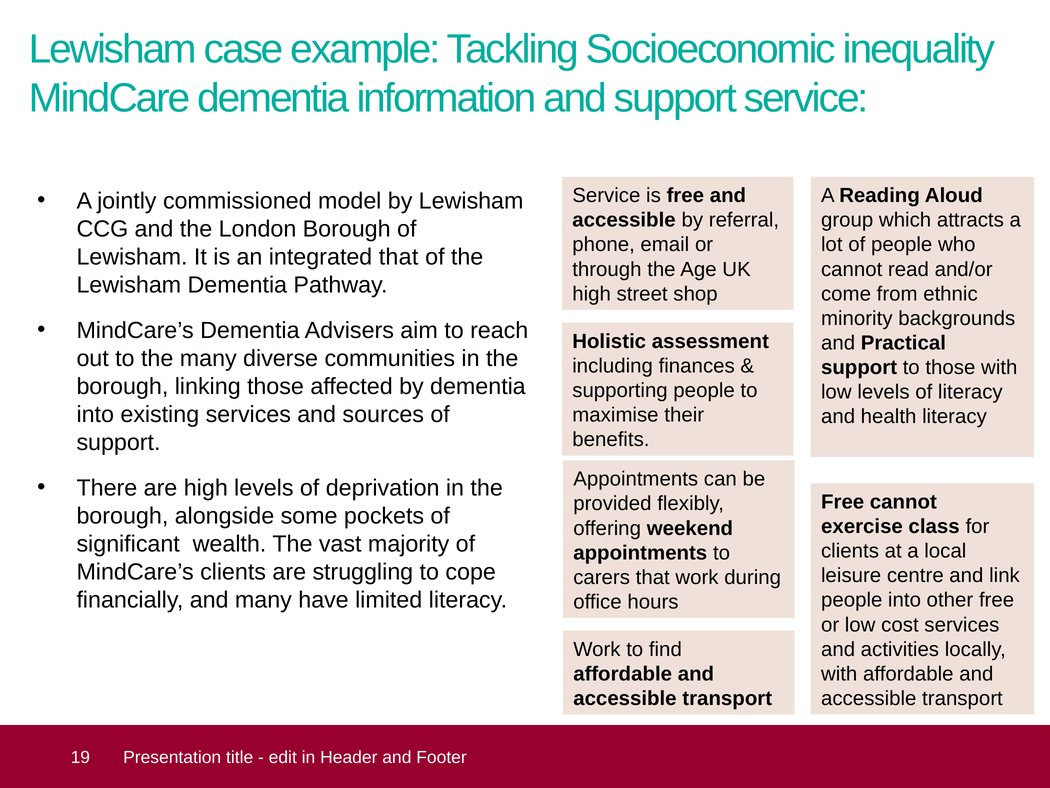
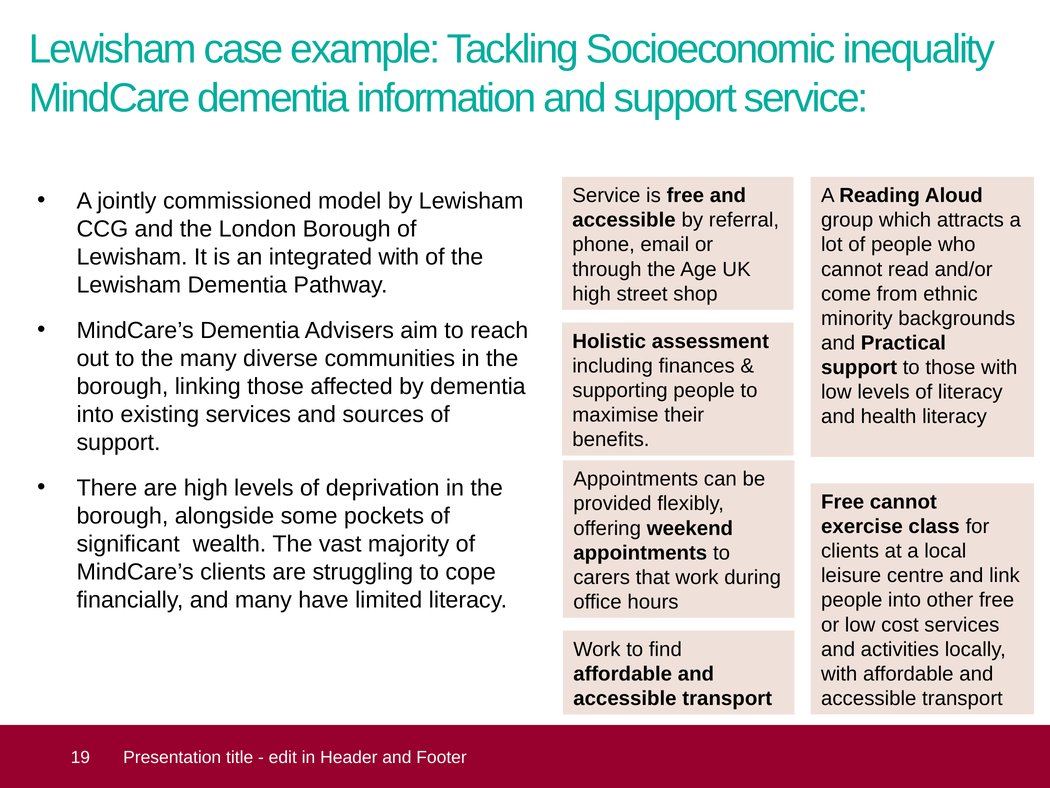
integrated that: that -> with (399, 257)
